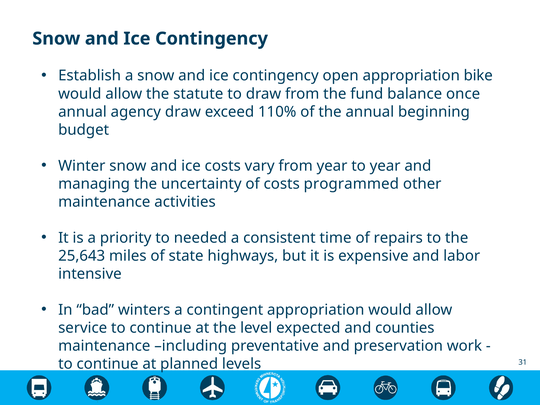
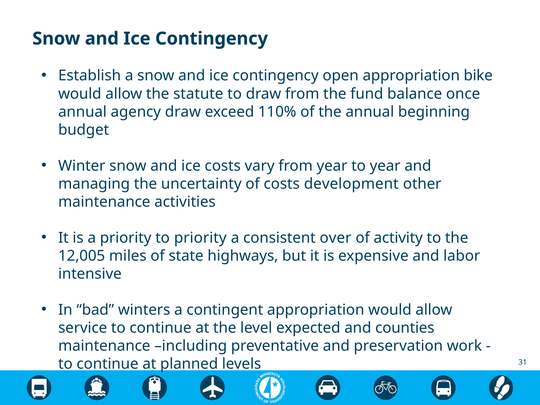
programmed: programmed -> development (351, 184)
to needed: needed -> priority (200, 238)
time: time -> over (336, 238)
repairs: repairs -> activity (398, 238)
25,643: 25,643 -> 12,005 (82, 256)
